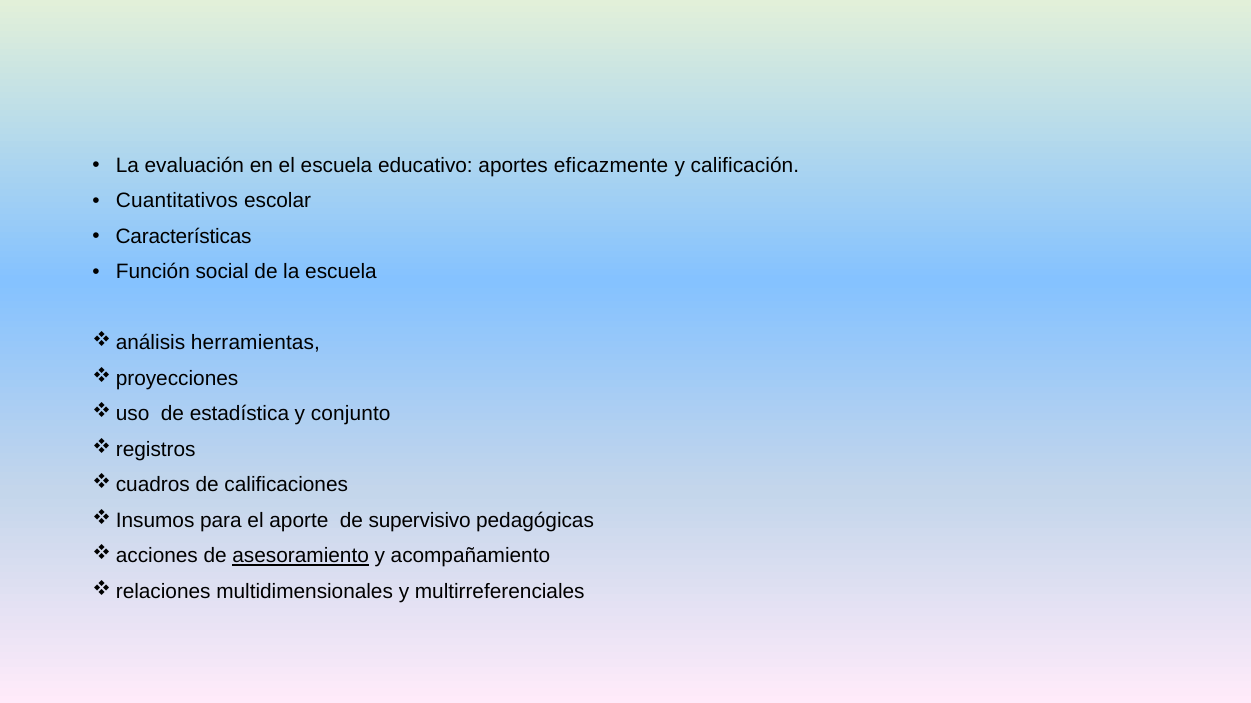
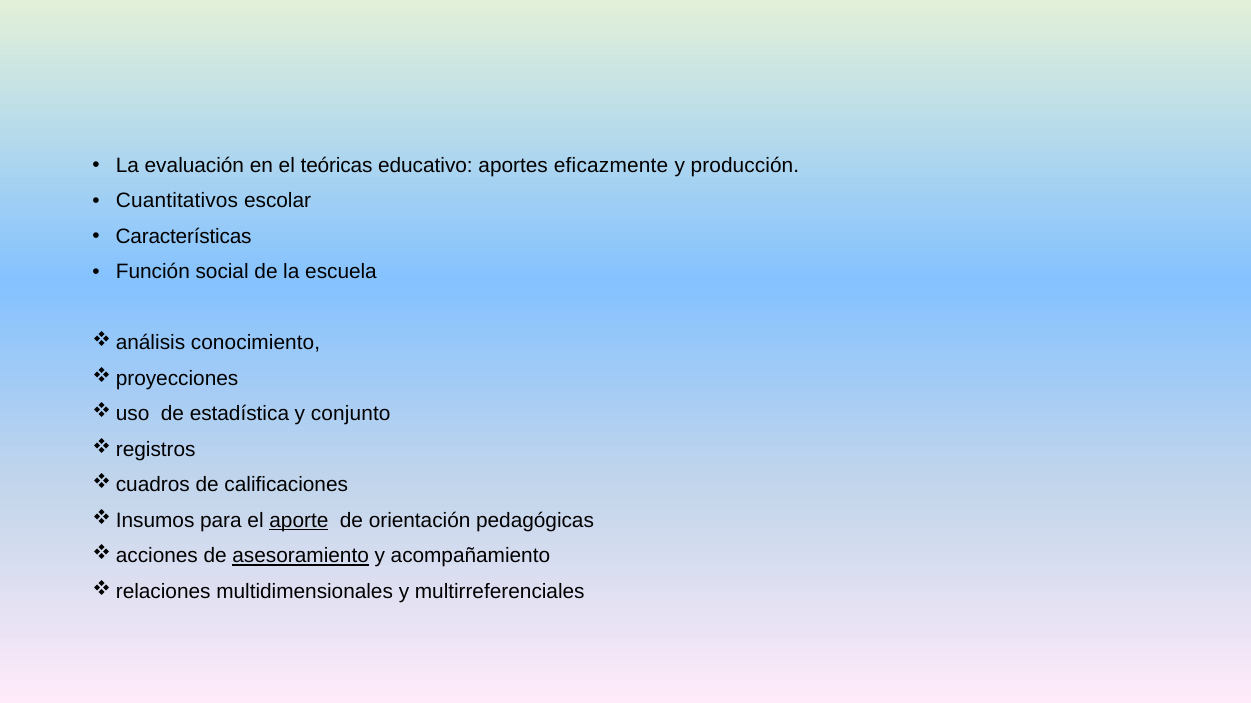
el escuela: escuela -> teóricas (337, 166)
calificación: calificación -> producción (745, 166)
herramientas: herramientas -> conocimiento (255, 343)
aporte underline: none -> present (299, 521)
supervisivo: supervisivo -> orientación (420, 521)
